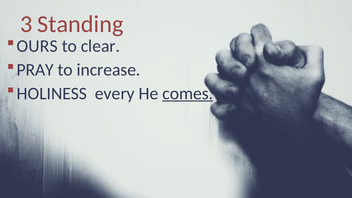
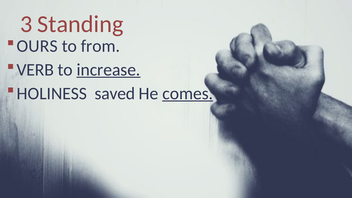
clear: clear -> from (100, 46)
PRAY: PRAY -> VERB (35, 70)
increase underline: none -> present (108, 70)
every: every -> saved (115, 93)
